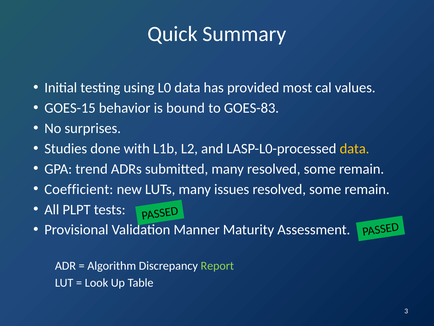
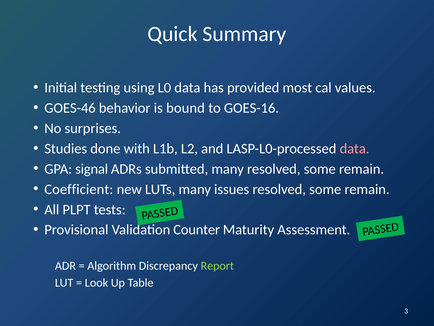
GOES-15: GOES-15 -> GOES-46 (70, 108)
GOES-83: GOES-83 -> GOES-16 (251, 108)
data colour: yellow -> pink (355, 148)
trend: trend -> signal (92, 169)
Manner: Manner -> Counter (197, 229)
